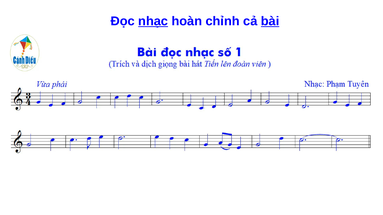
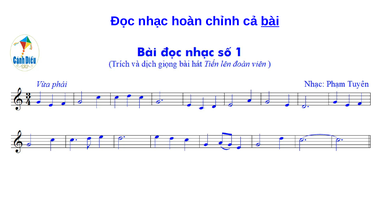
nhạc underline: present -> none (153, 21)
